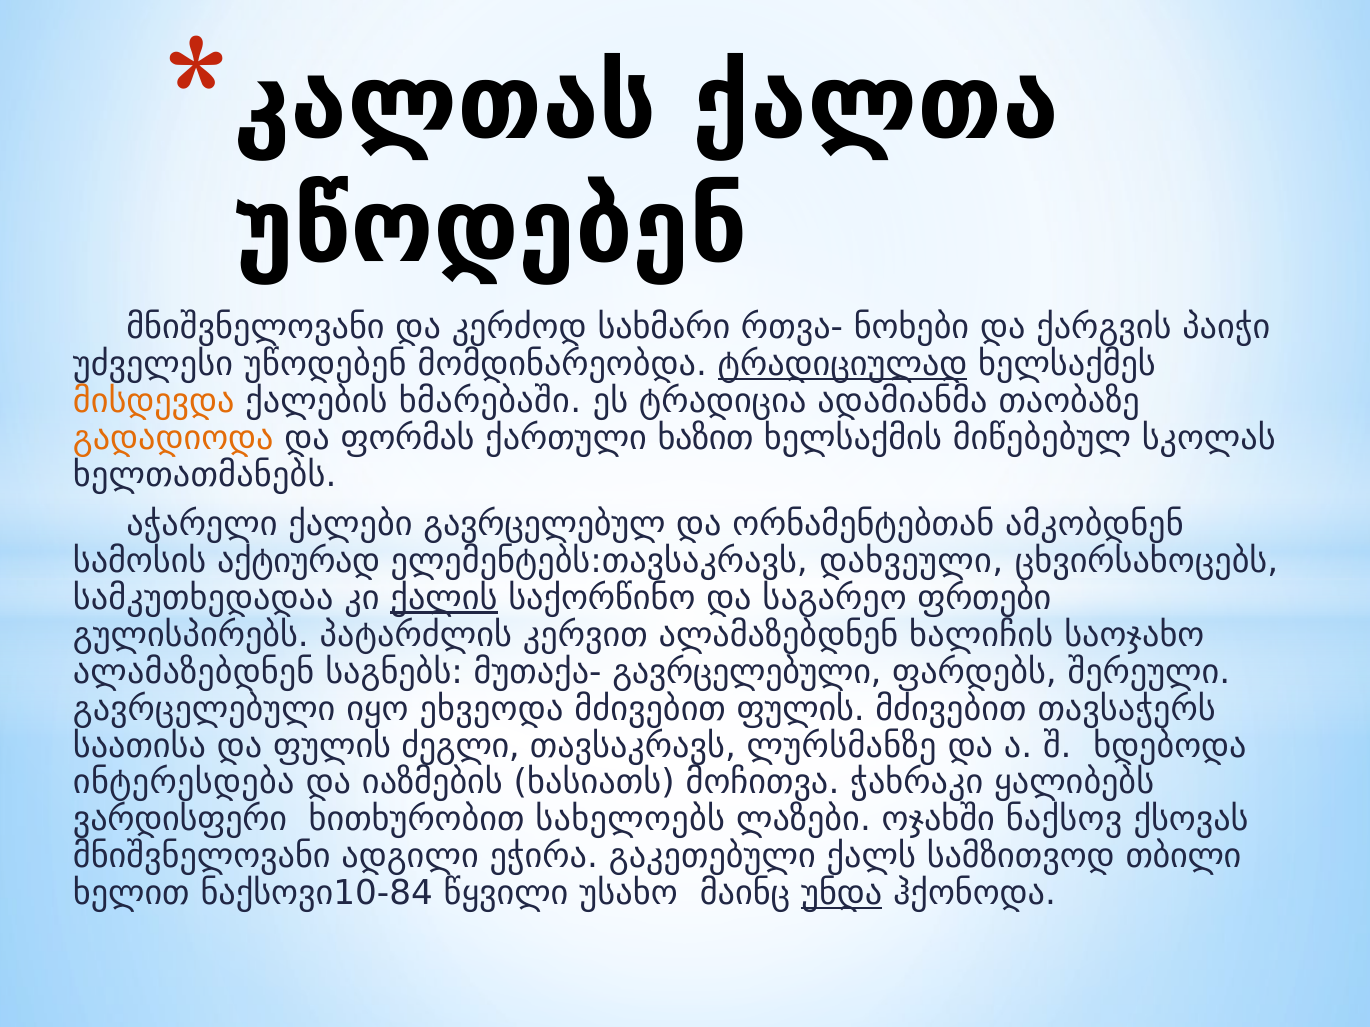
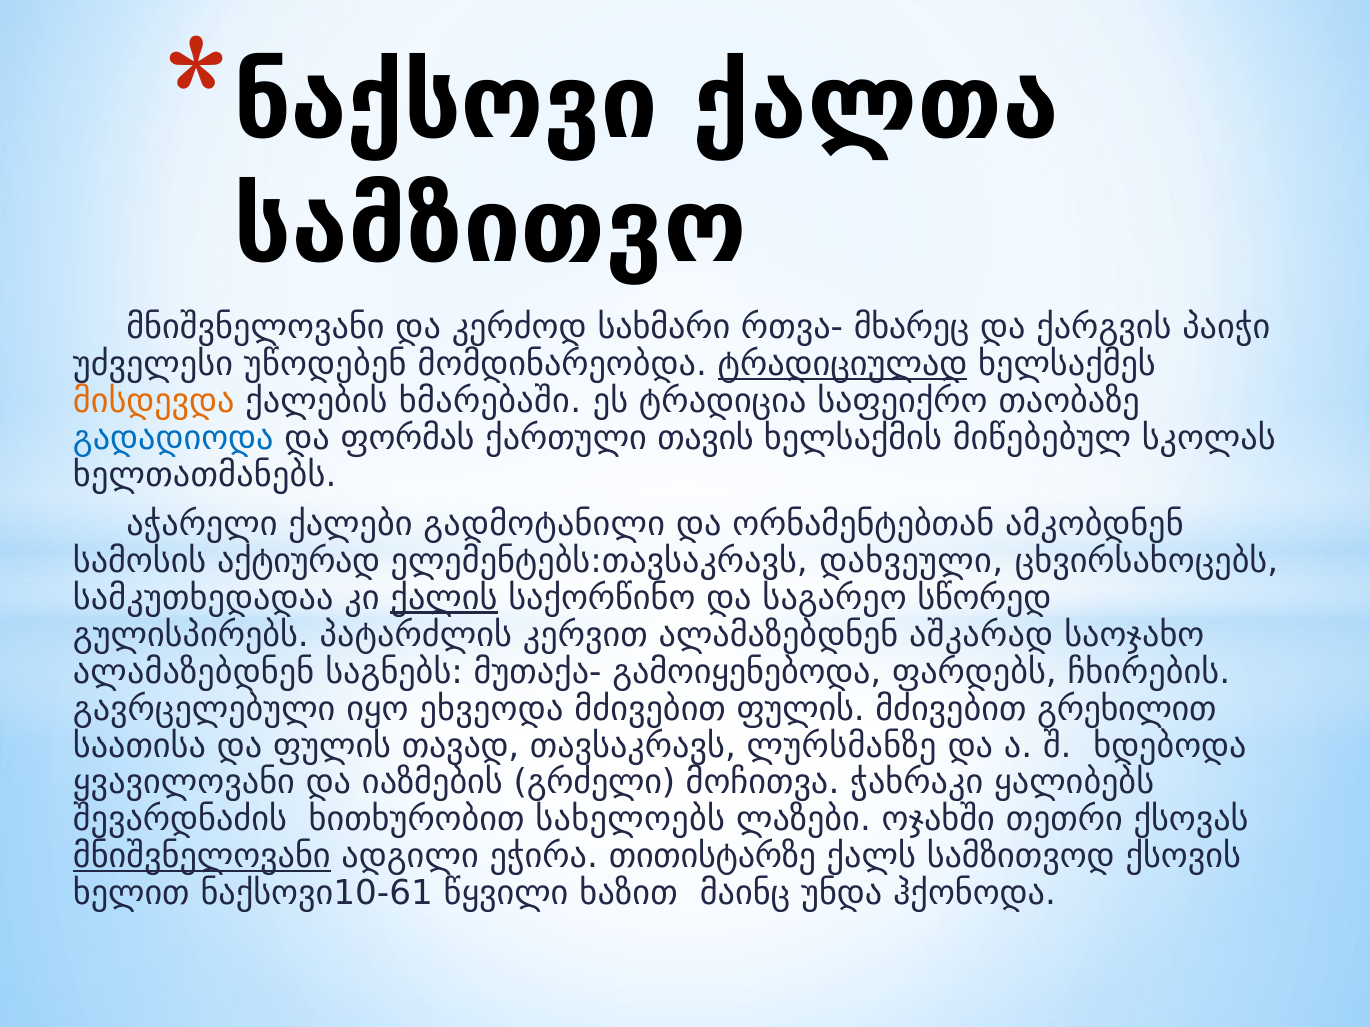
კალთას: კალთას -> ნაქსოვი (446, 104)
უწოდებენ: უწოდებენ -> სამზითვო (490, 227)
ნოხები: ნოხები -> მხარეც (912, 328)
ადამიანმა: ადამიანმა -> საფეიქრო (903, 402)
გადადიოდა colour: orange -> blue (173, 439)
ხაზით: ხაზით -> თავის (706, 439)
გავრცელებულ: გავრცელებულ -> გადმოტანილი (544, 524)
ფრთები: ფრთები -> სწორედ (984, 598)
ხალიჩის: ხალიჩის -> აშკარად (981, 635)
მუთაქა- გავრცელებული: გავრცელებული -> გამოიყენებოდა (747, 672)
შერეული: შერეული -> ჩხირების (1149, 672)
თავსაჭერს: თავსაჭერს -> გრეხილით (1127, 709)
ძეგლი: ძეგლი -> თავად (461, 746)
ინტერესდება: ინტერესდება -> ყვავილოვანი (184, 783)
ხასიათს: ხასიათს -> გრძელი (594, 783)
ვარდისფერი: ვარდისფერი -> შევარდნაძის (180, 820)
ნაქსოვ: ნაქსოვ -> თეთრი (1064, 820)
მნიშვნელოვანი underline: none -> present (202, 857)
გაკეთებული: გაკეთებული -> თითისტარზე (712, 857)
თბილი: თბილი -> ქსოვის (1183, 857)
ნაქსოვი10-84: ნაქსოვი10-84 -> ნაქსოვი10-61 (317, 894)
უსახო: უსახო -> ხაზით (629, 894)
უნდა underline: present -> none (842, 894)
